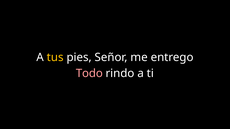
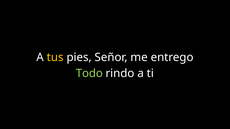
Todo colour: pink -> light green (89, 74)
